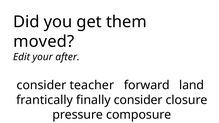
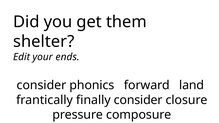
moved: moved -> shelter (44, 42)
after: after -> ends (68, 57)
teacher: teacher -> phonics (92, 85)
